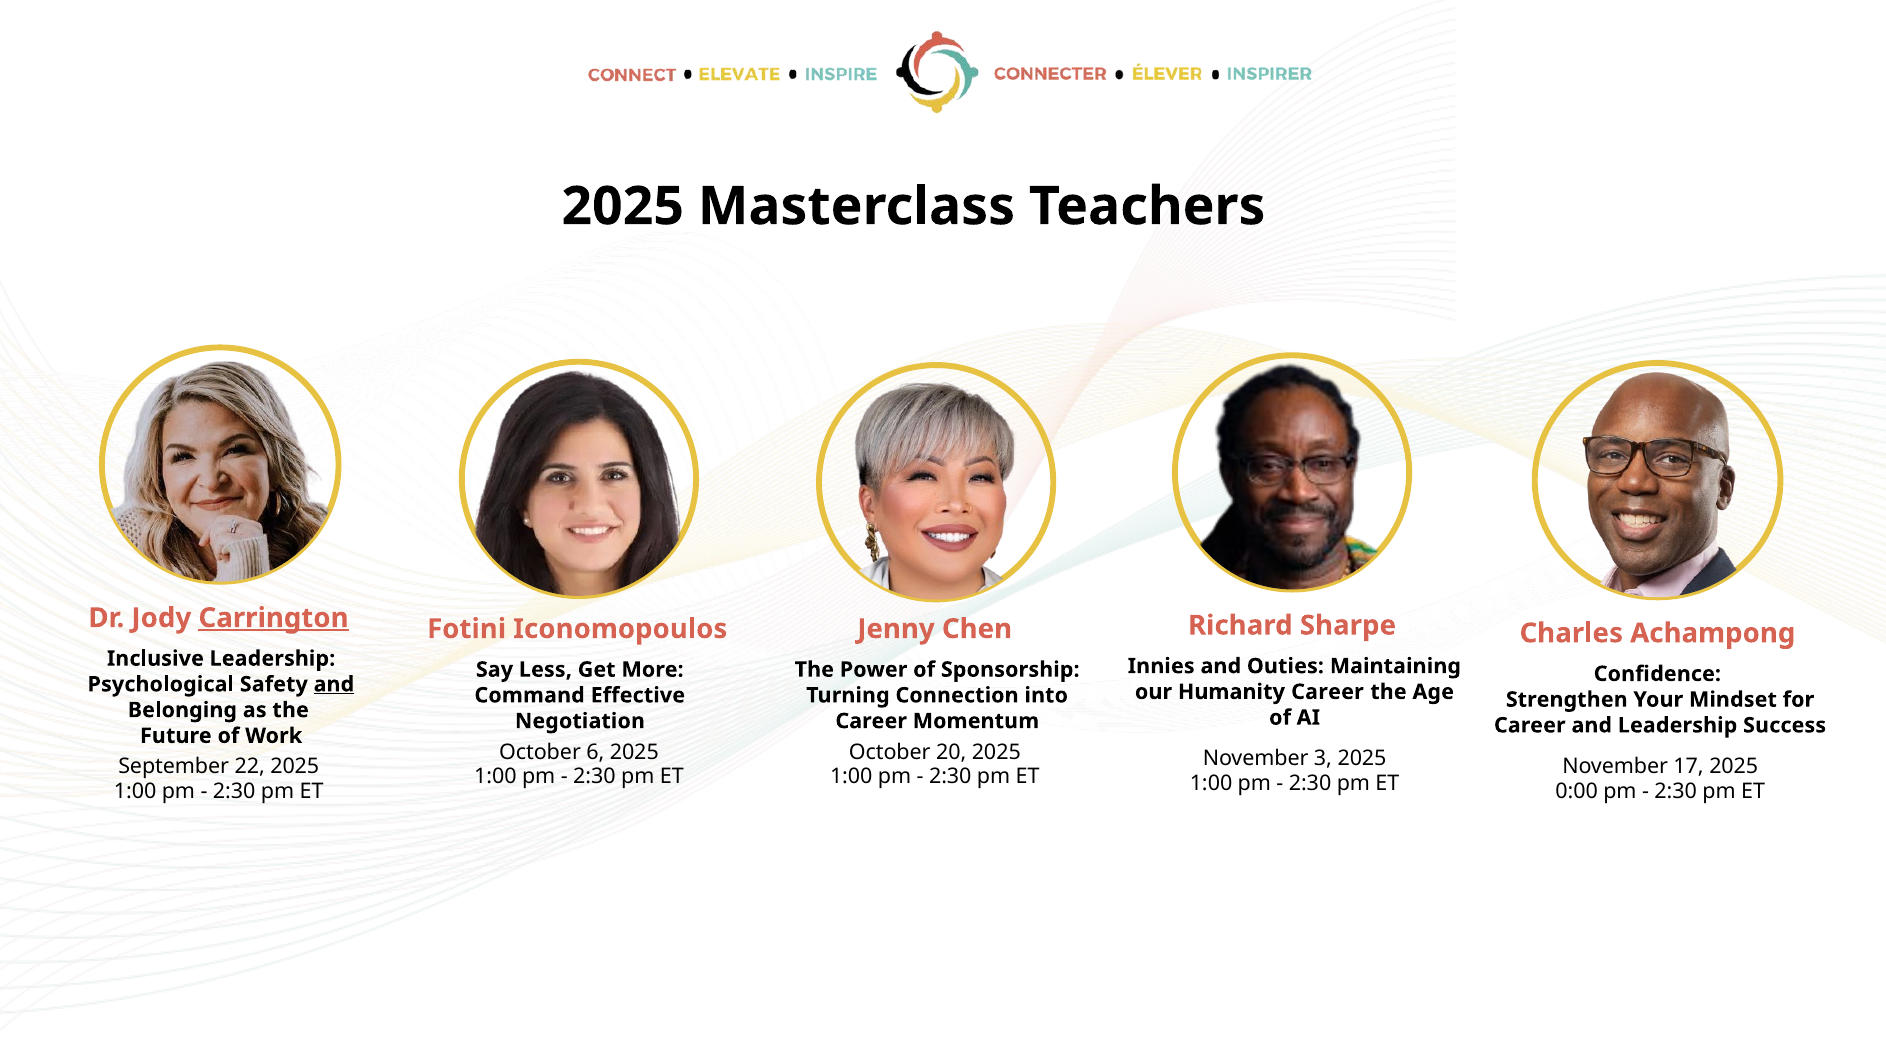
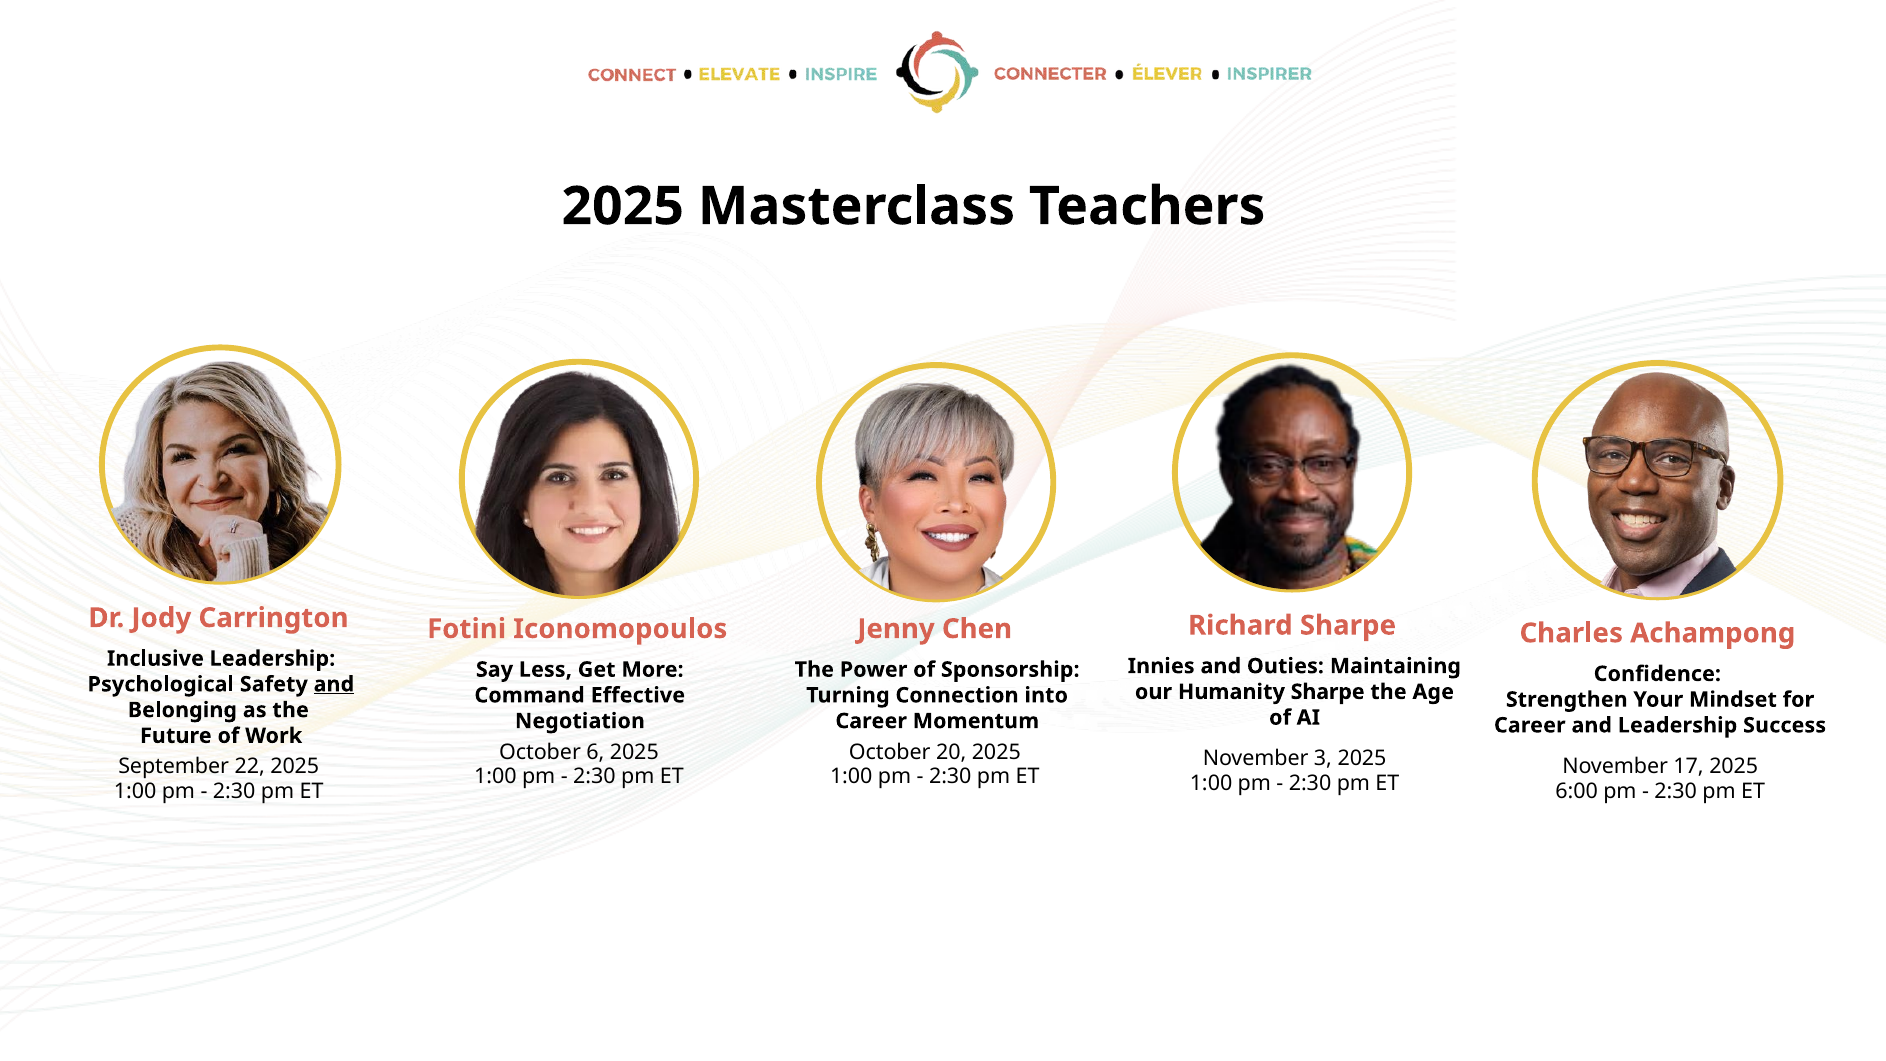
Carrington underline: present -> none (274, 618)
Humanity Career: Career -> Sharpe (1328, 692)
0:00: 0:00 -> 6:00 (1577, 791)
